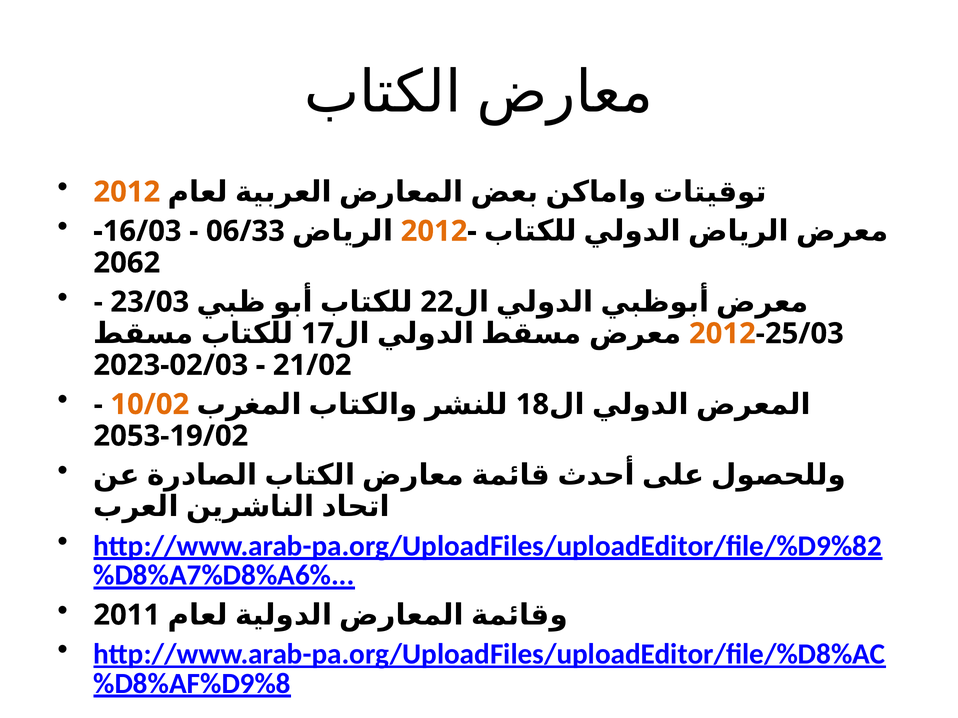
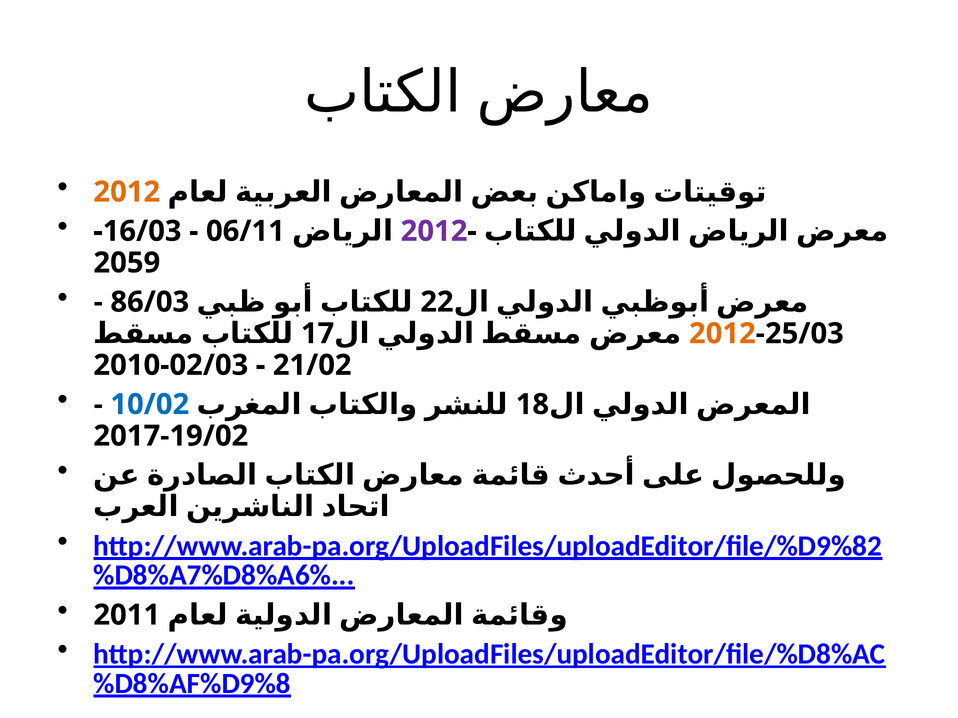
06/33: 06/33 -> 06/11 (245, 231)
2012 colour: orange -> purple (434, 231)
2062: 2062 -> 2059 (127, 263)
23/03: 23/03 -> 86/03 (150, 302)
2023: 2023 -> 2010 (127, 365)
10/02 colour: orange -> blue (150, 405)
2053: 2053 -> 2017 (127, 436)
